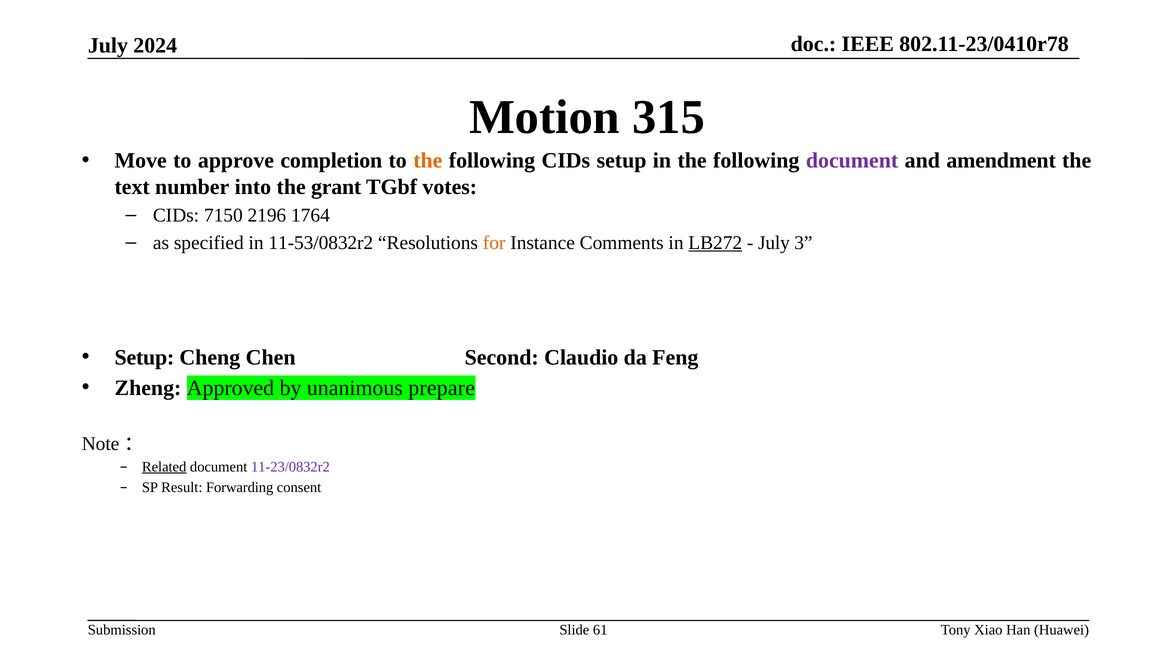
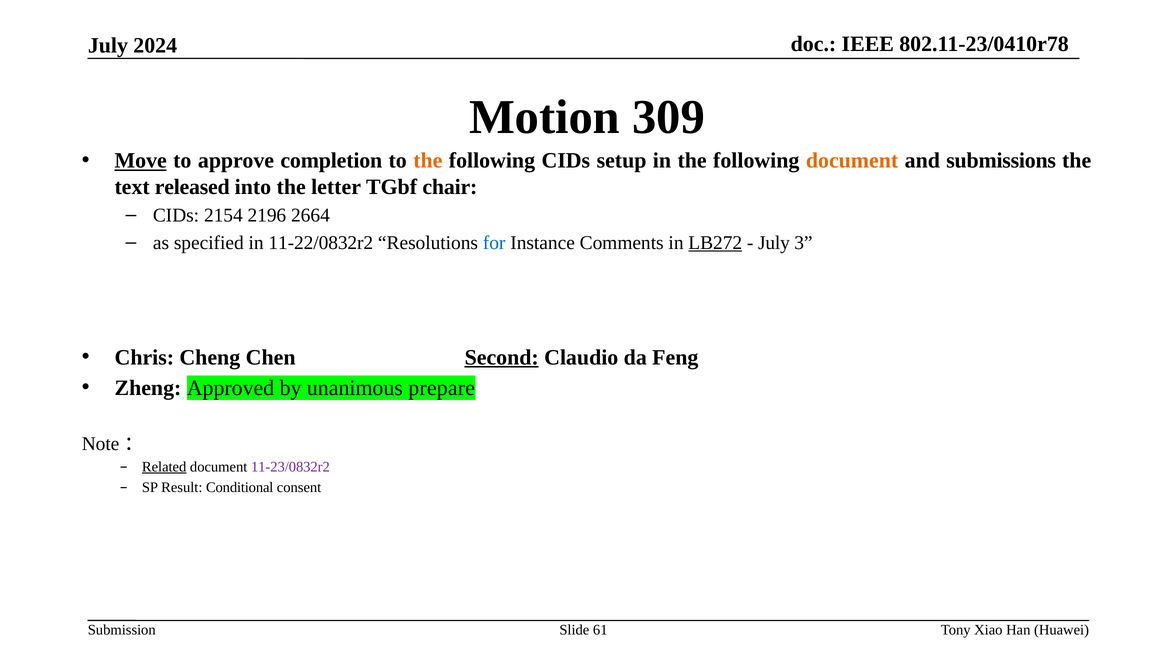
315: 315 -> 309 (669, 117)
Move underline: none -> present (141, 161)
document colour: purple -> orange (852, 161)
amendment: amendment -> submissions (1001, 161)
number: number -> released (192, 187)
grant: grant -> letter (336, 187)
votes: votes -> chair (450, 187)
7150: 7150 -> 2154 (223, 215)
1764: 1764 -> 2664 (310, 215)
11-53/0832r2: 11-53/0832r2 -> 11-22/0832r2 (321, 243)
for colour: orange -> blue (494, 243)
Setup: Setup -> Chris (144, 357)
Second underline: none -> present (502, 357)
Forwarding: Forwarding -> Conditional (240, 487)
